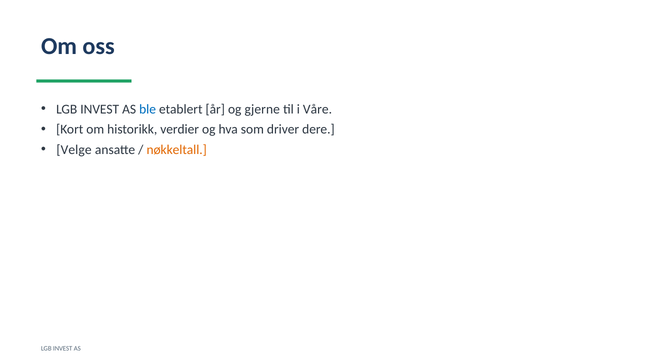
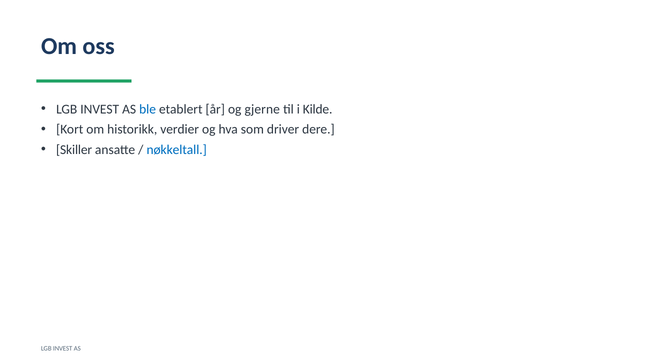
Våre: Våre -> Kilde (318, 109)
Velge: Velge -> Skiller (74, 150)
nøkkeltall colour: orange -> blue (177, 150)
